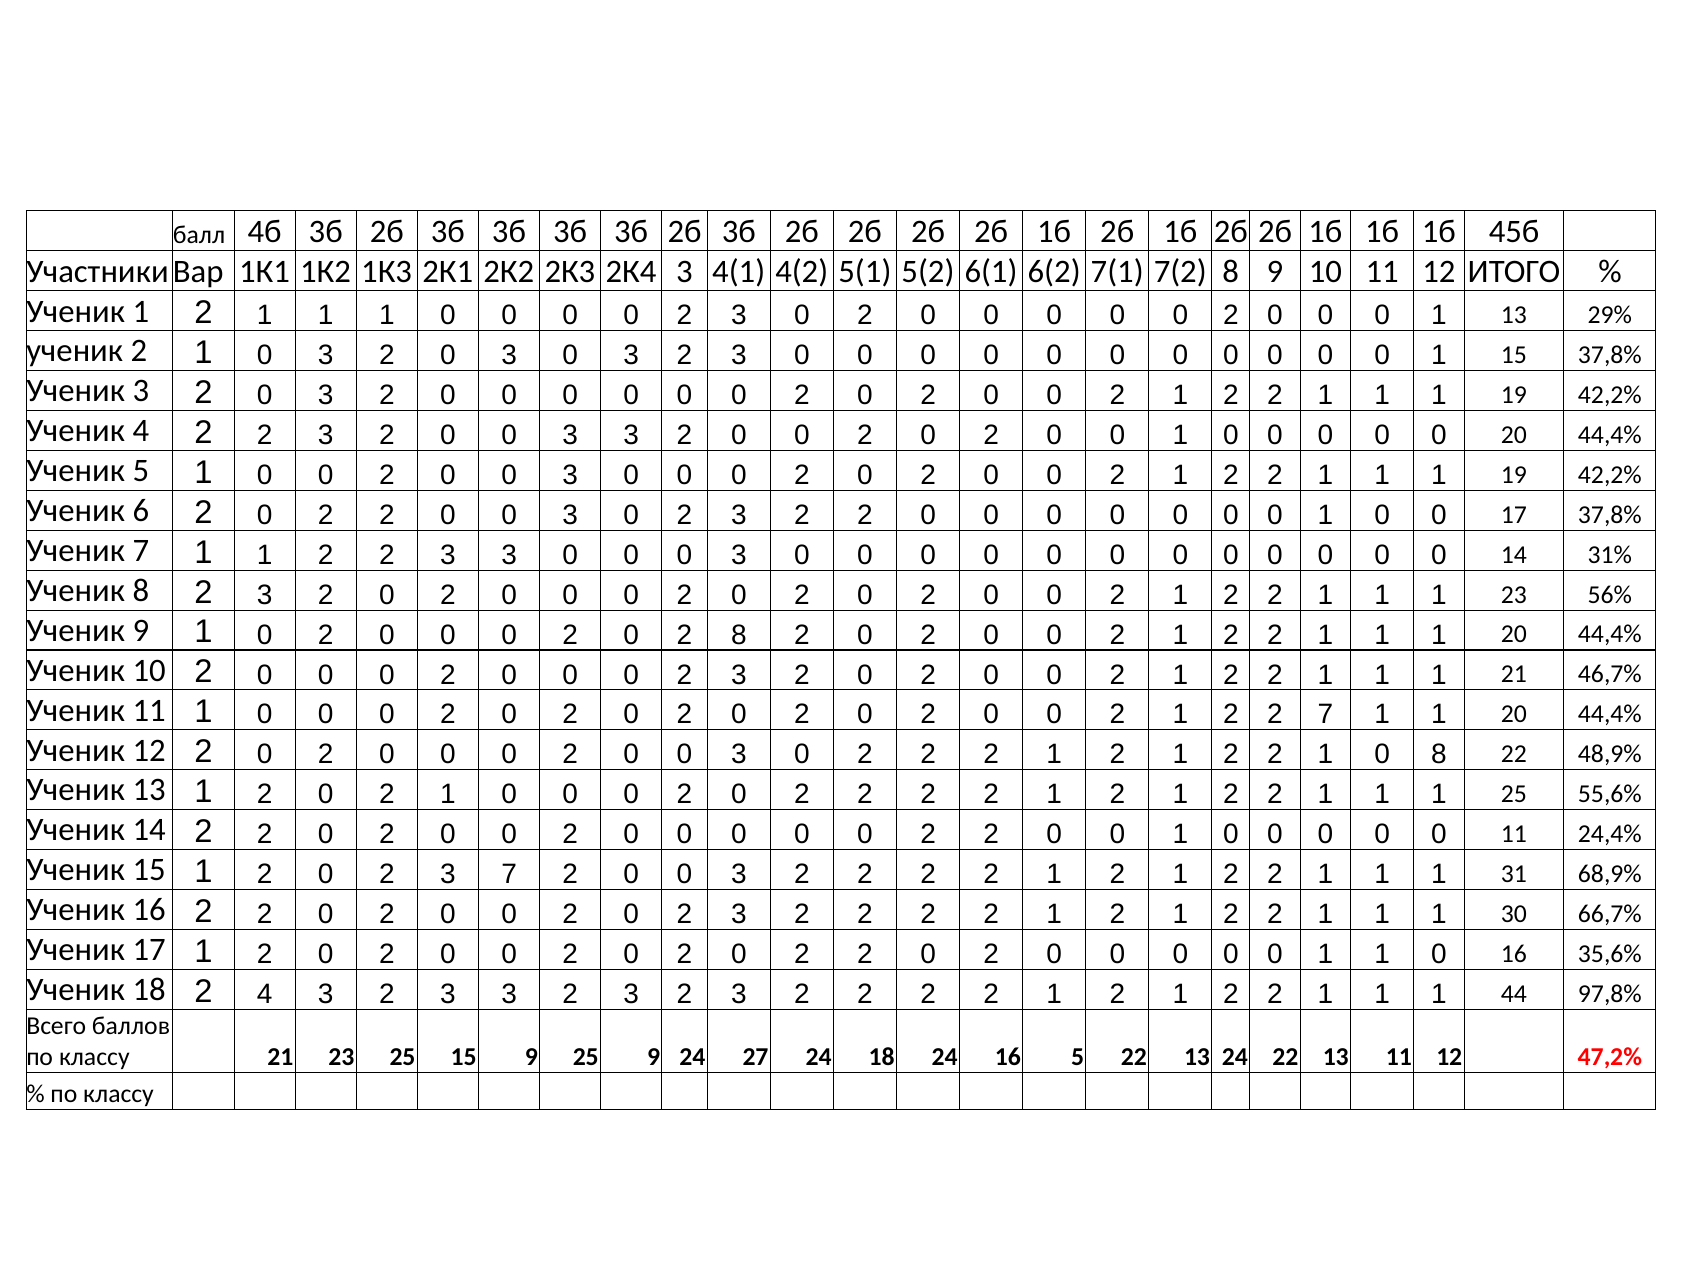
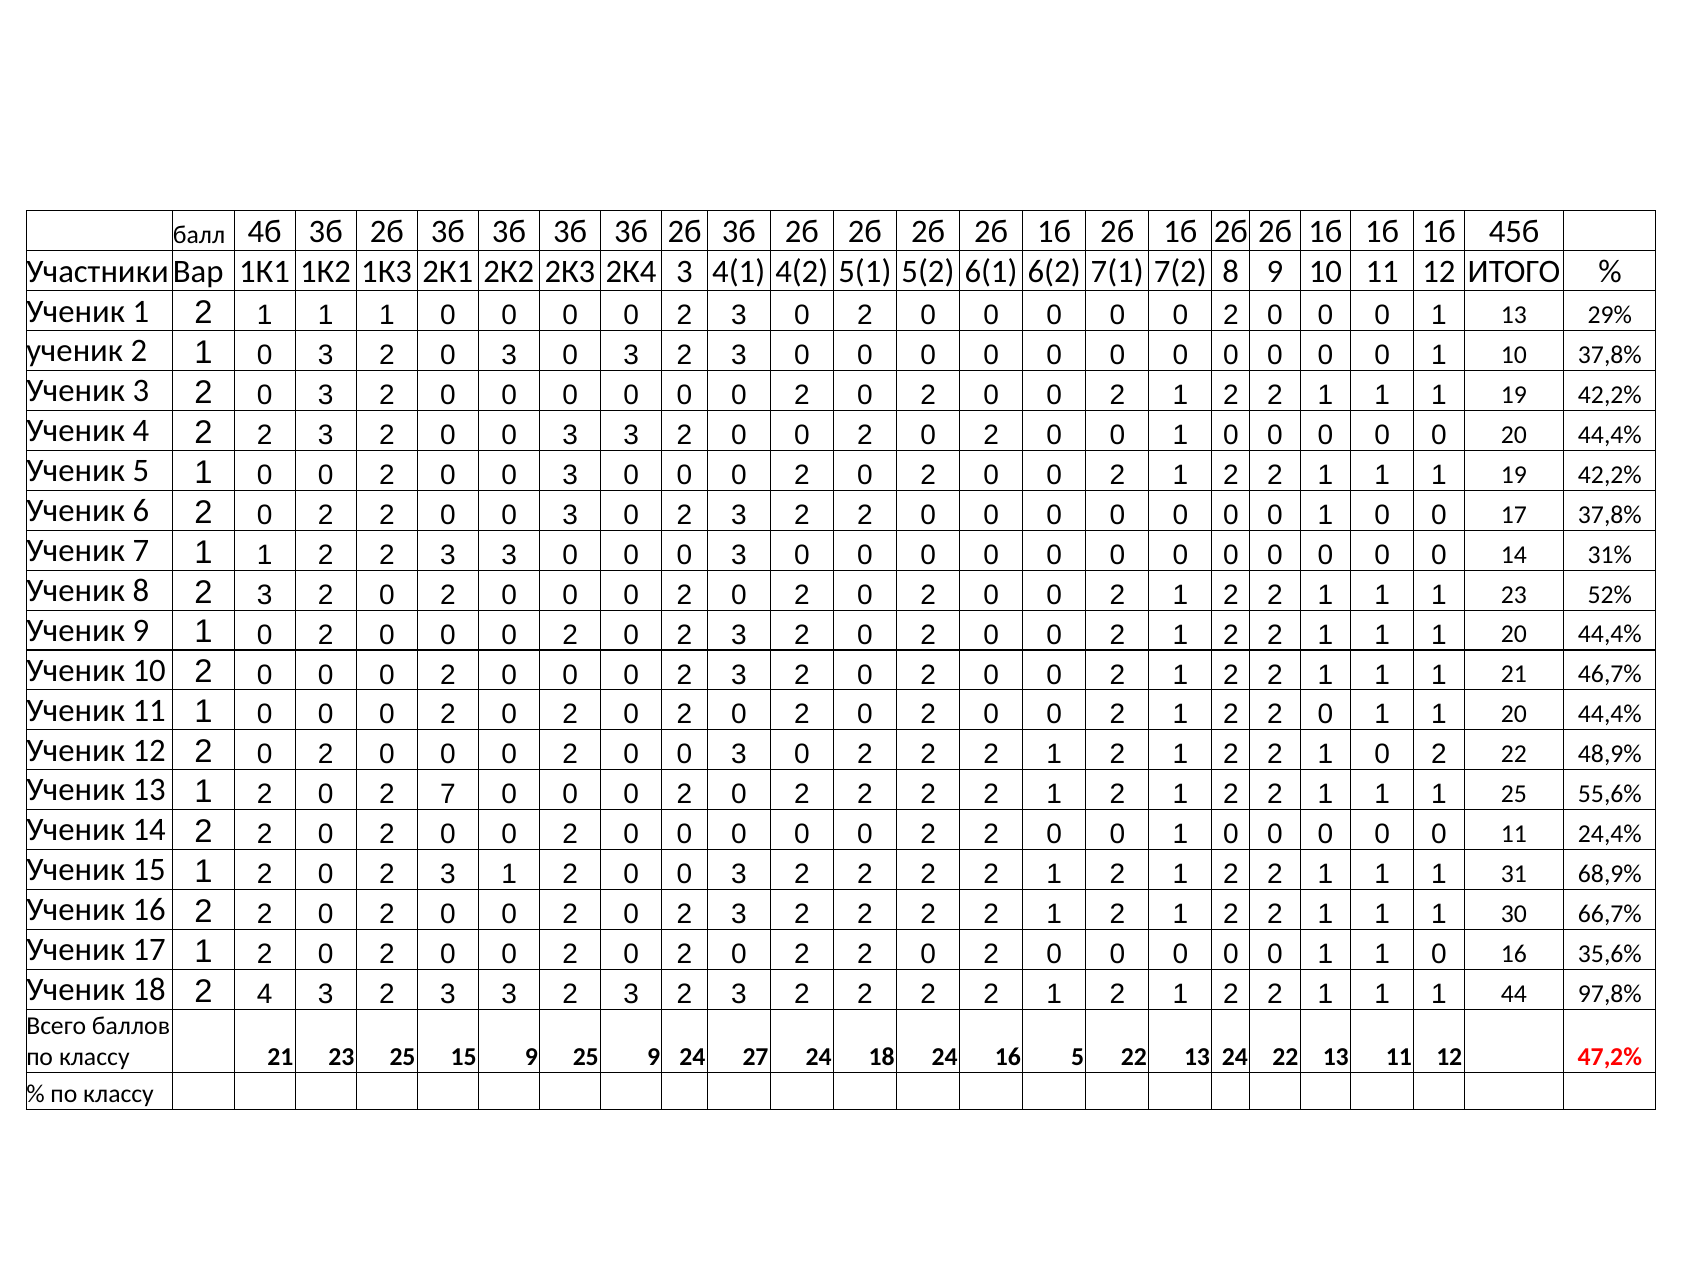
1 15: 15 -> 10 (1514, 355)
56%: 56% -> 52% (1610, 594)
8: 8 -> 3 (739, 634)
1 2 2 7: 7 -> 0 (1325, 714)
2 1 0 8: 8 -> 2 (1439, 754)
2 0 2 1: 1 -> 7 (448, 794)
3 7: 7 -> 1 (509, 874)
